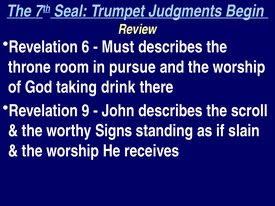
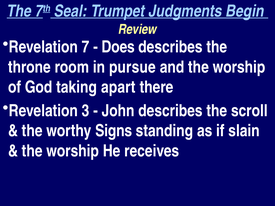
6: 6 -> 7 (86, 47)
Must: Must -> Does (118, 47)
drink: drink -> apart (118, 87)
9: 9 -> 3 (86, 111)
